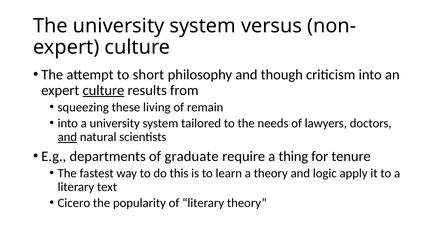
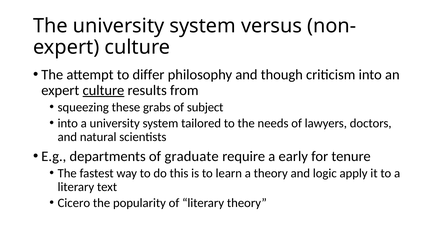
short: short -> differ (148, 75)
living: living -> grabs (157, 107)
remain: remain -> subject (205, 107)
and underline: present -> none (67, 137)
thing: thing -> early (293, 156)
